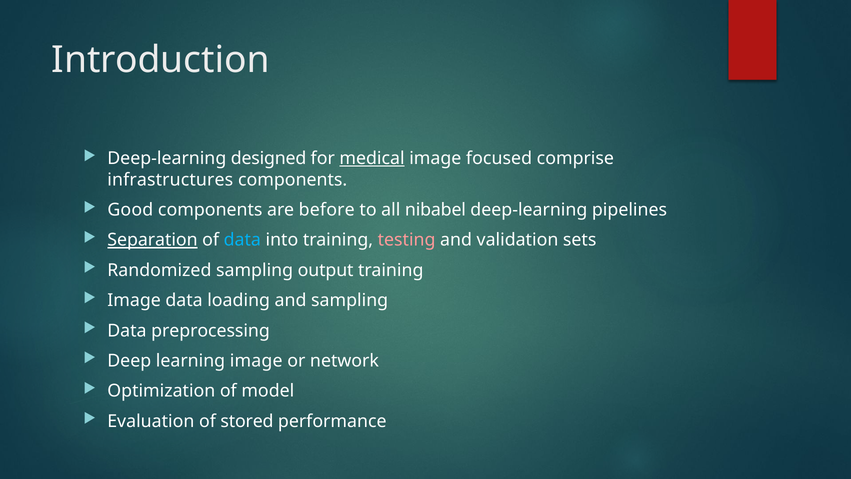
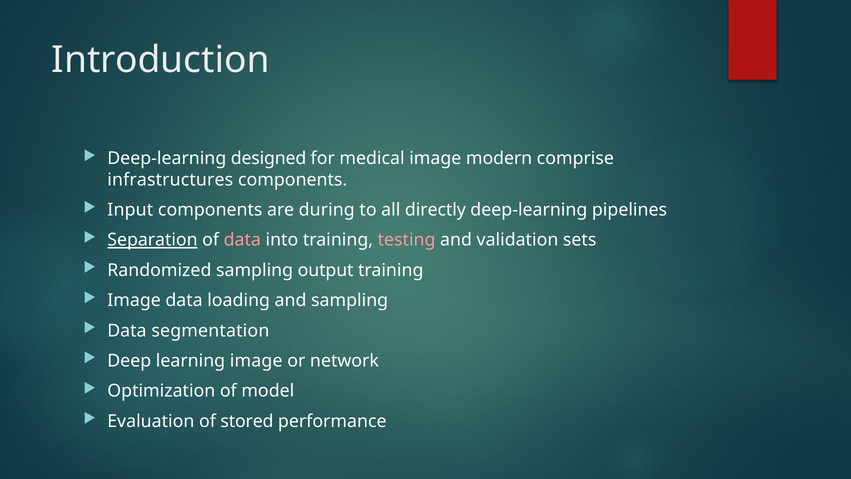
medical underline: present -> none (372, 158)
focused: focused -> modern (499, 158)
Good: Good -> Input (130, 210)
before: before -> during (327, 210)
nibabel: nibabel -> directly (435, 210)
data colour: light blue -> pink (242, 240)
preprocessing: preprocessing -> segmentation (210, 330)
